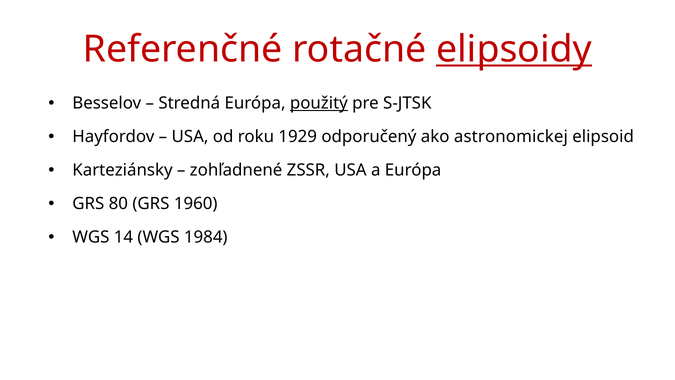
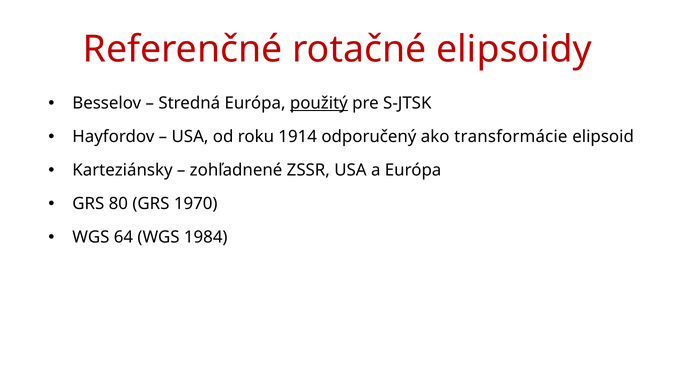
elipsoidy underline: present -> none (514, 49)
1929: 1929 -> 1914 (298, 137)
astronomickej: astronomickej -> transformácie (511, 137)
1960: 1960 -> 1970 (196, 204)
14: 14 -> 64 (123, 237)
